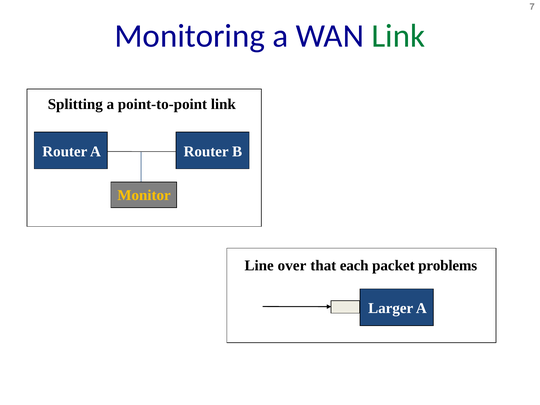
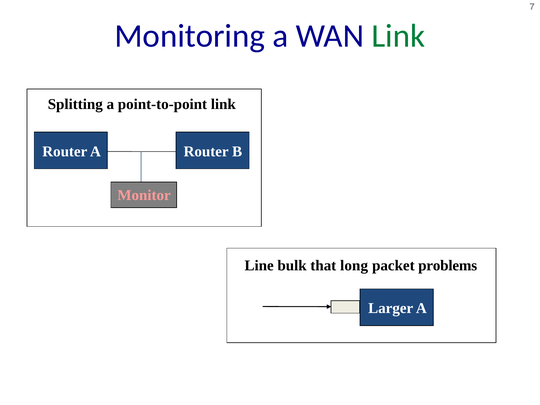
Monitor colour: yellow -> pink (144, 195)
over: over -> bulk (292, 265)
each: each -> long (354, 265)
